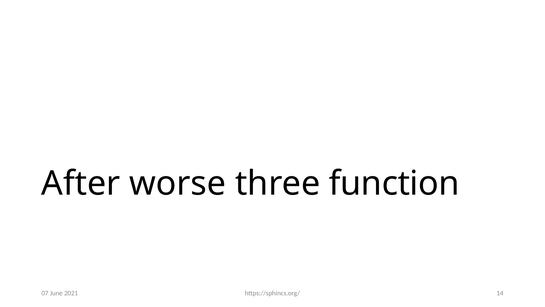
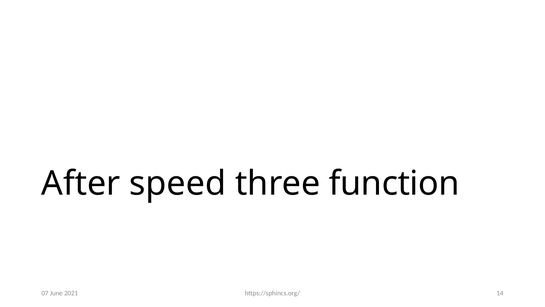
worse: worse -> speed (178, 183)
